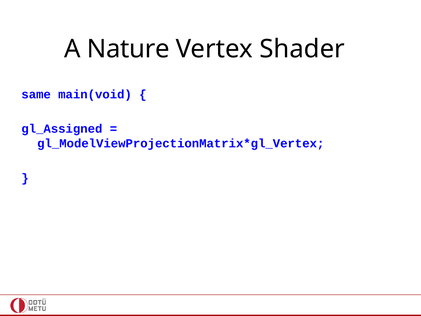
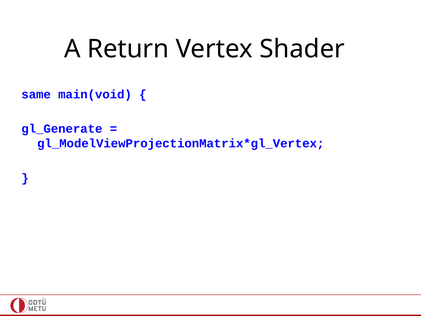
Nature: Nature -> Return (128, 49)
gl_Assigned: gl_Assigned -> gl_Generate (62, 129)
